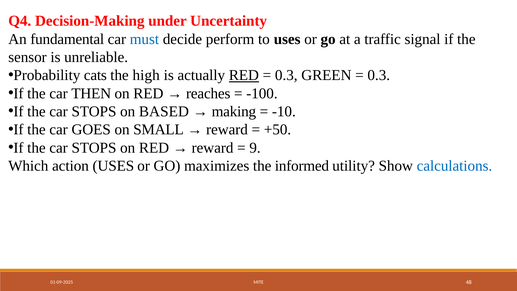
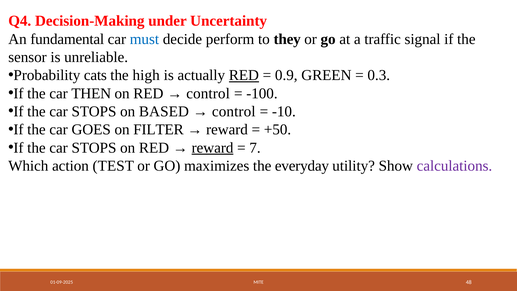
to uses: uses -> they (287, 39)
0.3: 0.3 -> 0.9 (286, 75)
reaches: reaches -> control (208, 93)
making: making -> control (234, 111)
SMALL: SMALL -> FILTER (158, 130)
reward underline: none -> present (213, 148)
9: 9 -> 7 (255, 148)
action USES: USES -> TEST (113, 166)
informed: informed -> everyday (302, 166)
calculations colour: blue -> purple (454, 166)
